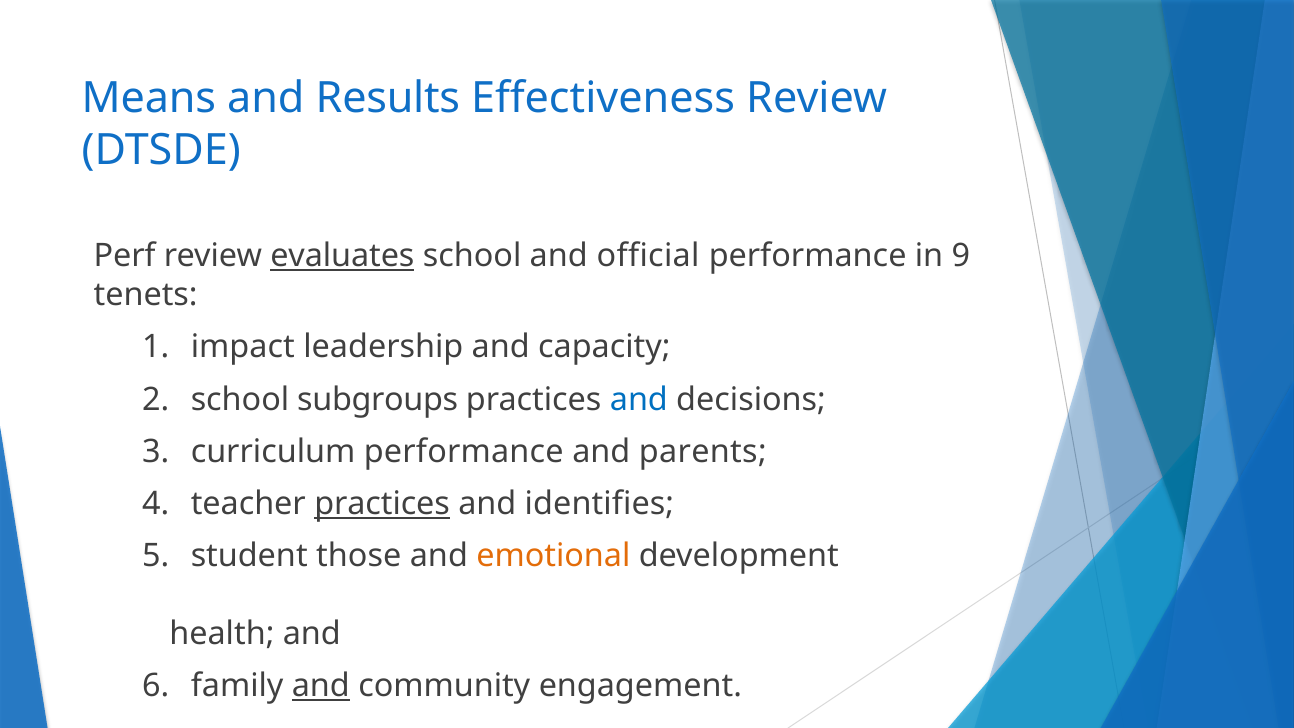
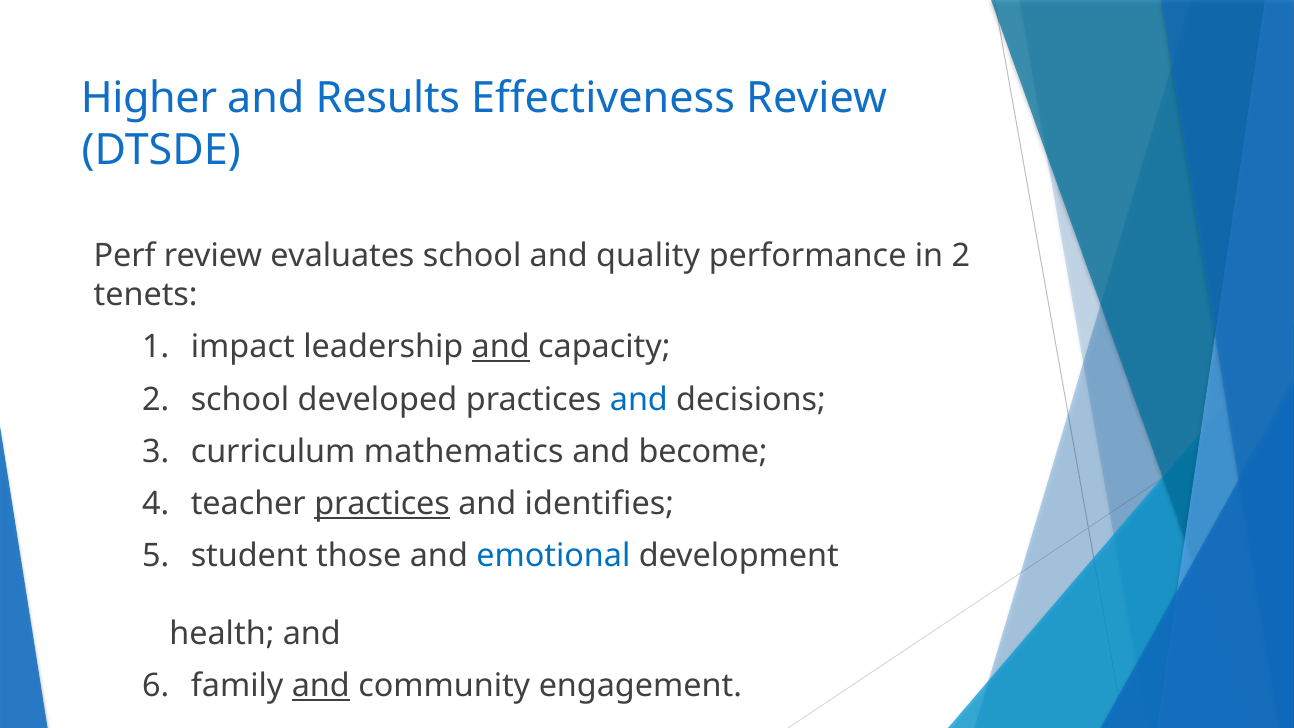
Means: Means -> Higher (149, 98)
evaluates underline: present -> none (342, 256)
official: official -> quality (648, 256)
in 9: 9 -> 2 (961, 256)
and underline: none -> present (501, 347)
subgroups: subgroups -> developed (377, 399)
curriculum performance: performance -> mathematics (464, 452)
parents: parents -> become (703, 452)
emotional colour: orange -> blue (553, 556)
